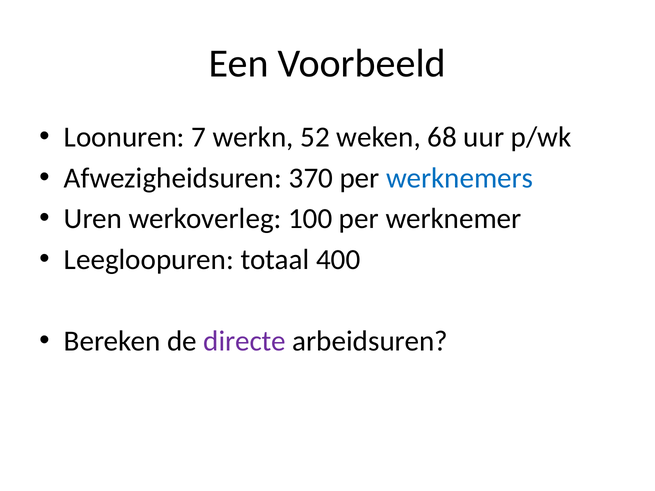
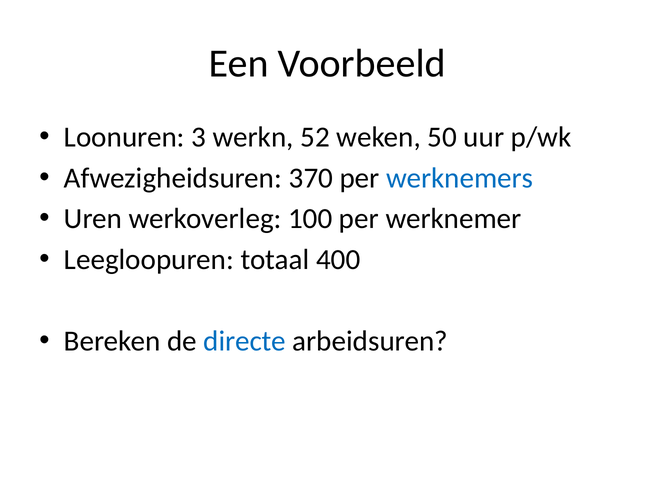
7: 7 -> 3 (199, 137)
68: 68 -> 50 (442, 137)
directe colour: purple -> blue (245, 341)
